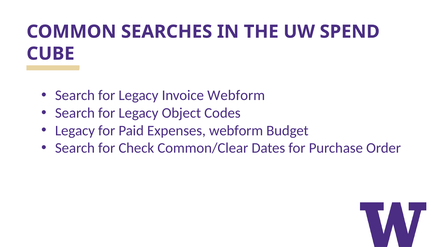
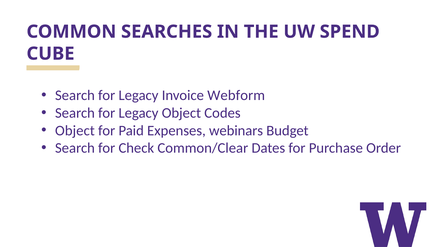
Legacy: Legacy -> Object (75, 131)
Expenses webform: webform -> webinars (236, 131)
